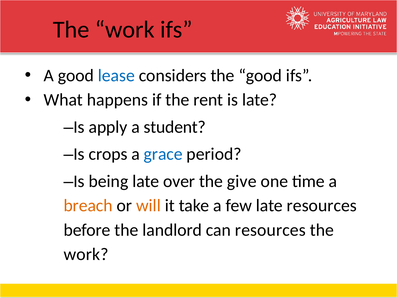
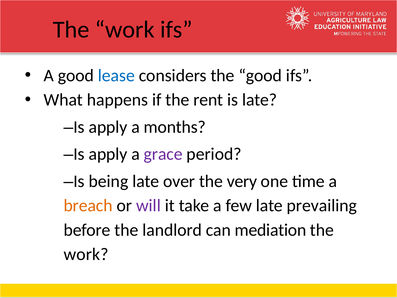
student: student -> months (175, 127)
crops: crops -> apply (108, 154)
grace colour: blue -> purple (163, 154)
give: give -> very (242, 181)
will colour: orange -> purple (148, 205)
late resources: resources -> prevailing (322, 205)
can resources: resources -> mediation (270, 230)
